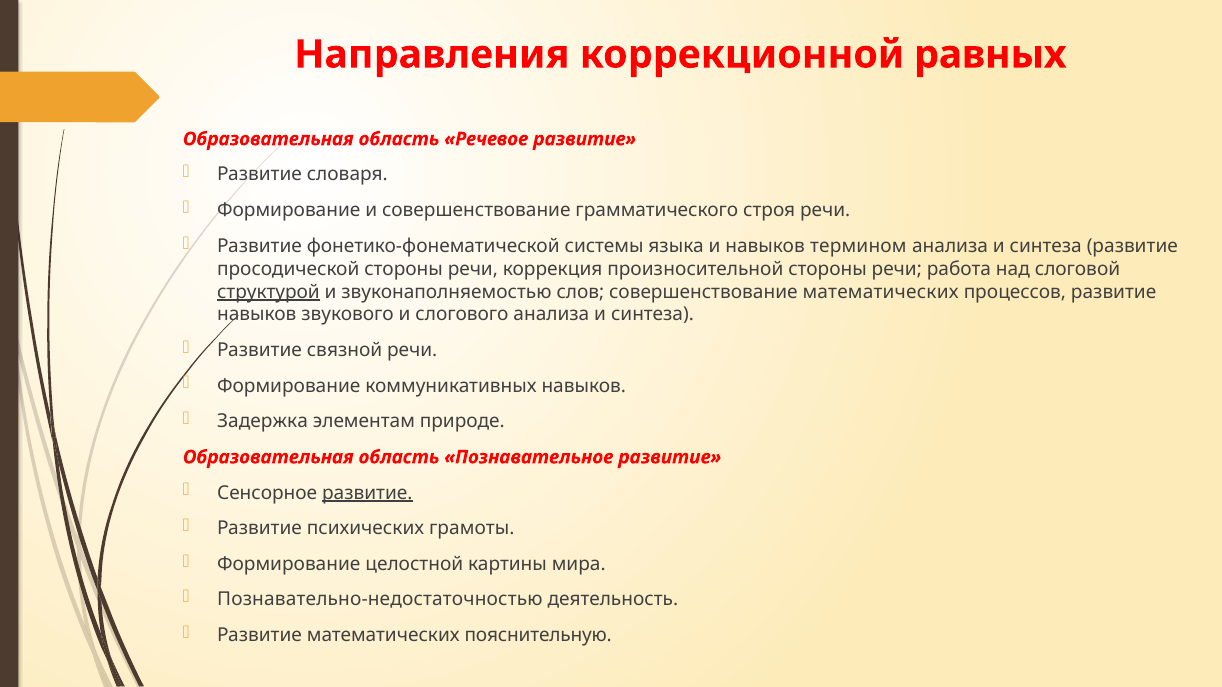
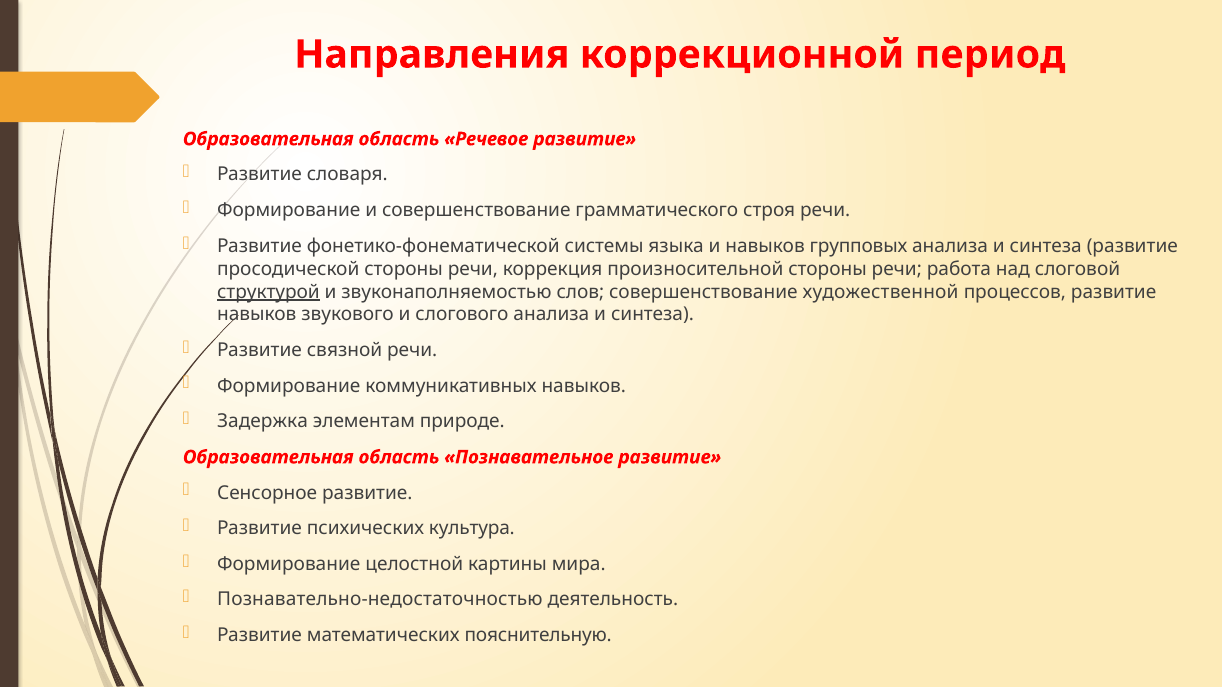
равных: равных -> период (990, 55)
термином: термином -> групповых (859, 246)
совершенствование математических: математических -> художественной (881, 292)
развитие underline: present -> none (367, 493)
грамоты: грамоты -> культура (472, 529)
